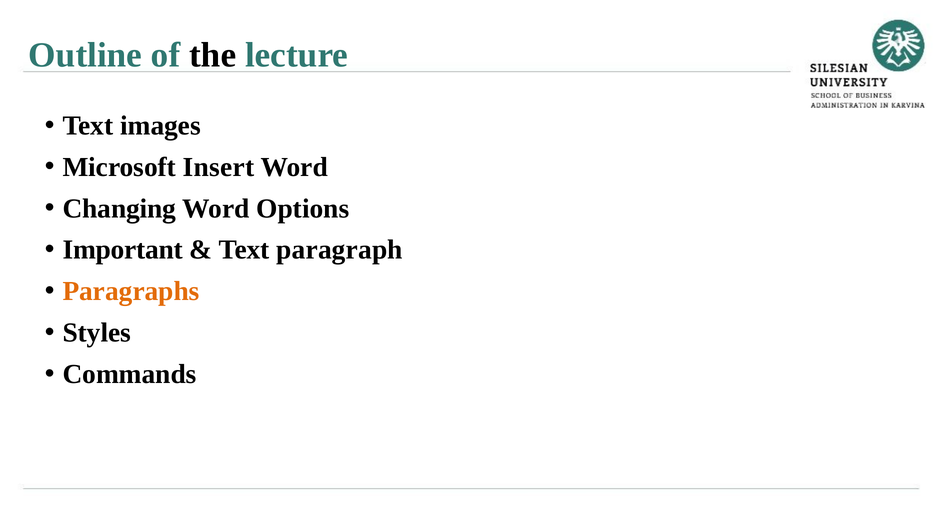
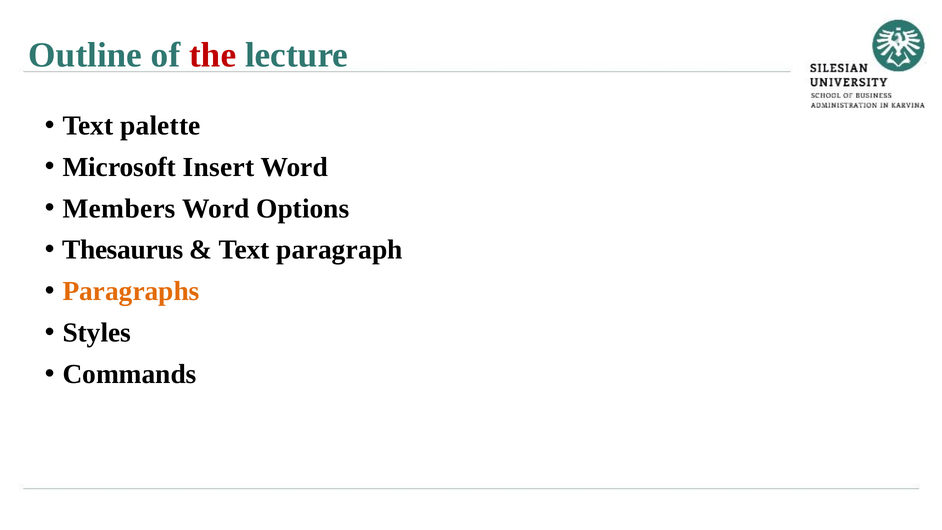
the colour: black -> red (213, 55)
images: images -> palette (160, 126)
Changing: Changing -> Members (119, 208)
Important: Important -> Thesaurus (123, 250)
